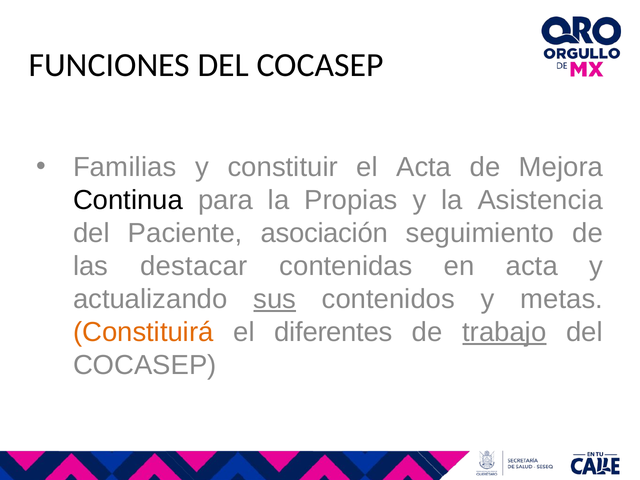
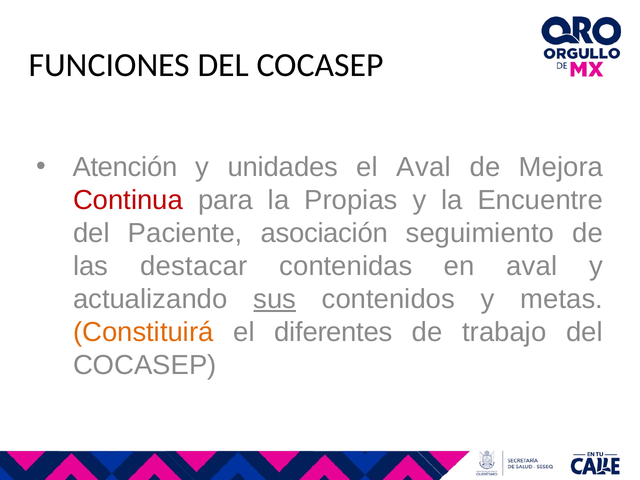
Familias: Familias -> Atención (125, 167)
constituir: constituir -> unidades (283, 167)
el Acta: Acta -> Aval (424, 167)
Continua colour: black -> red (128, 200)
Asistencia: Asistencia -> Encuentre (540, 200)
en acta: acta -> aval (532, 266)
trabajo underline: present -> none (504, 332)
